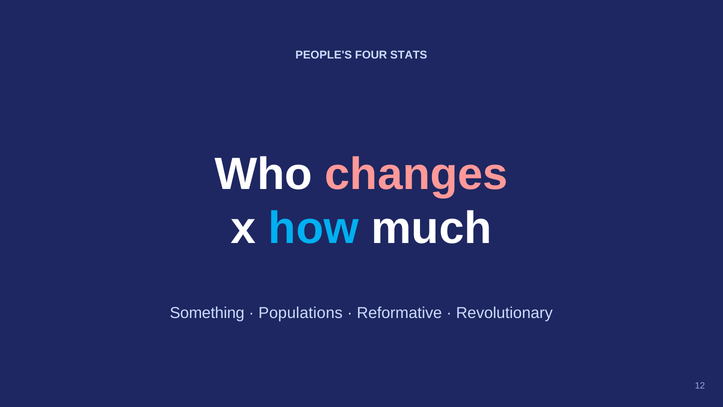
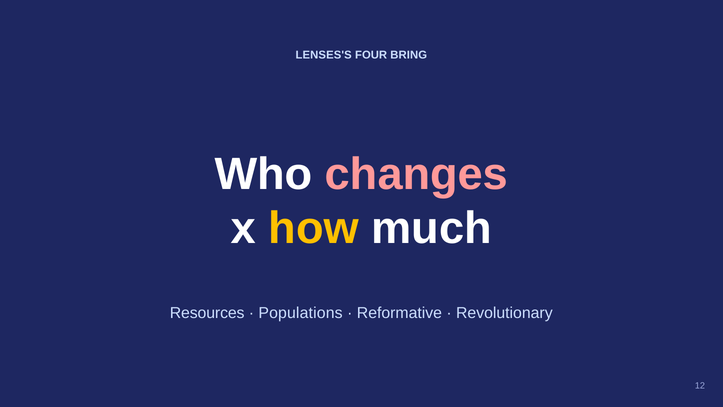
PEOPLE'S: PEOPLE'S -> LENSES'S (324, 55)
STATS: STATS -> BRING (409, 55)
how colour: light blue -> yellow (314, 228)
Something: Something -> Resources (207, 313)
